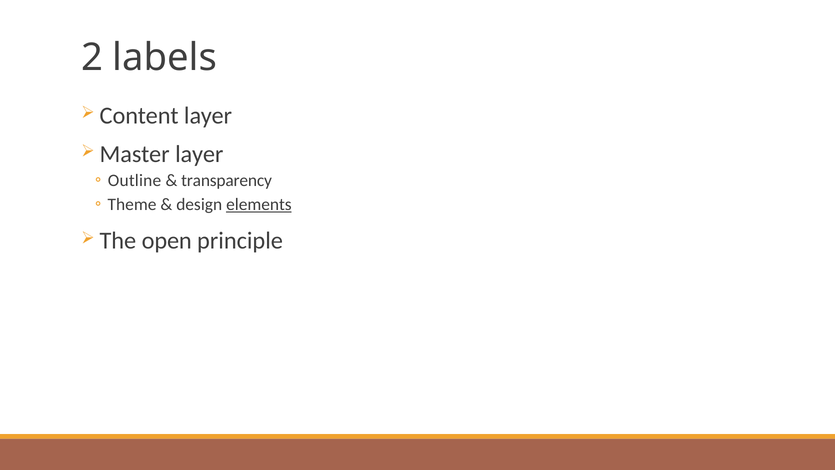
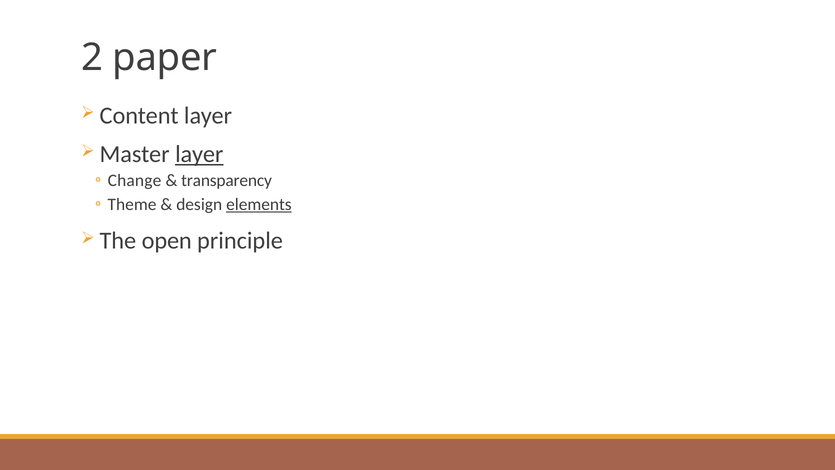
labels: labels -> paper (165, 58)
layer underline: none -> present (199, 154)
Outline: Outline -> Change (135, 180)
